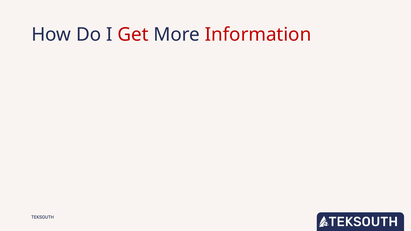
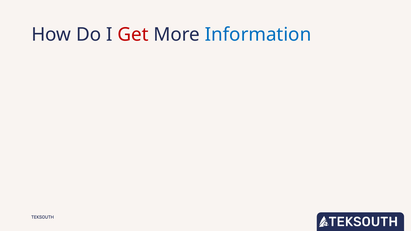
Information colour: red -> blue (258, 35)
